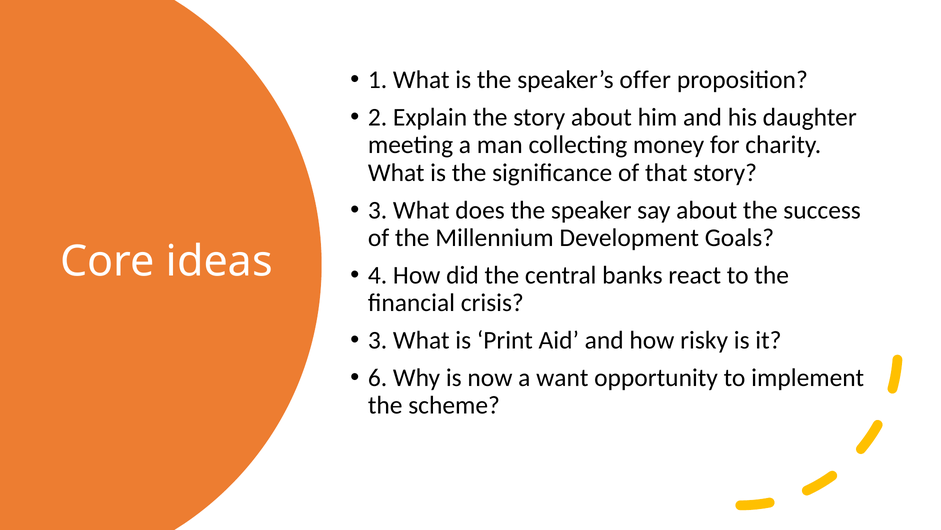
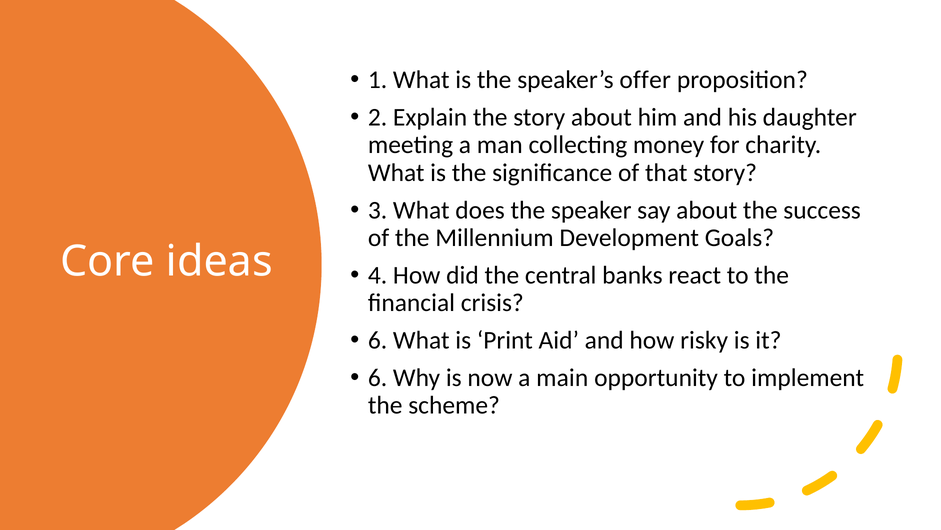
3: 3 -> 6 (378, 340)
want: want -> main (562, 377)
